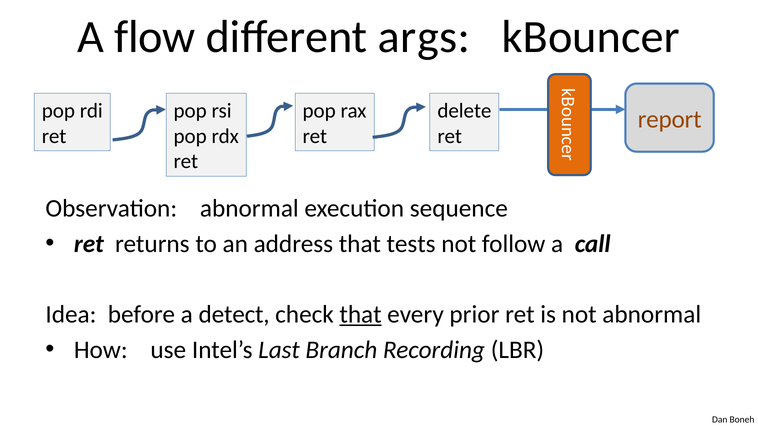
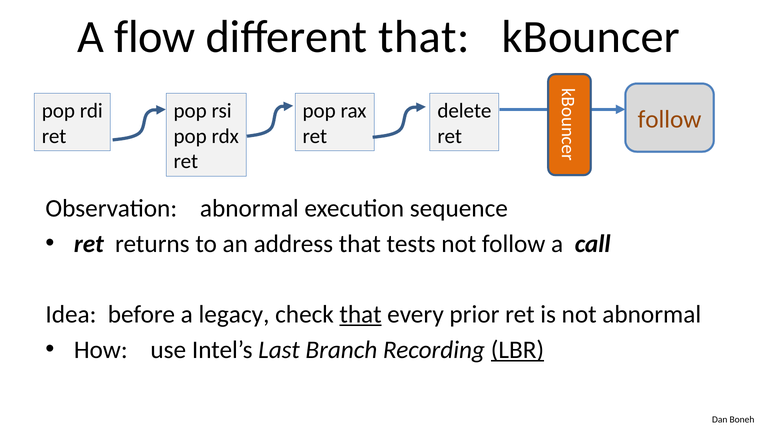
different args: args -> that (424, 37)
report: report -> follow (670, 120)
detect: detect -> legacy (234, 315)
LBR underline: none -> present (517, 350)
